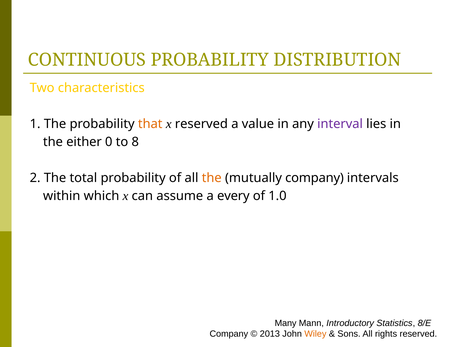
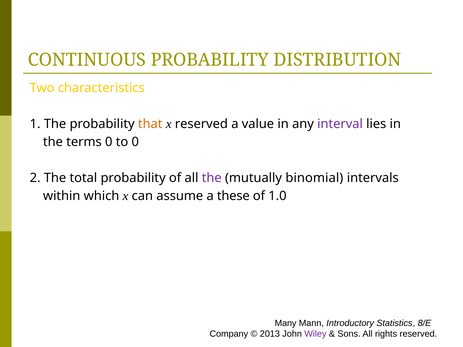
either: either -> terms (84, 142)
to 8: 8 -> 0 (135, 142)
the colour: orange -> purple (212, 178)
mutually company: company -> binomial (314, 178)
every: every -> these (233, 196)
Wiley colour: orange -> purple (315, 334)
